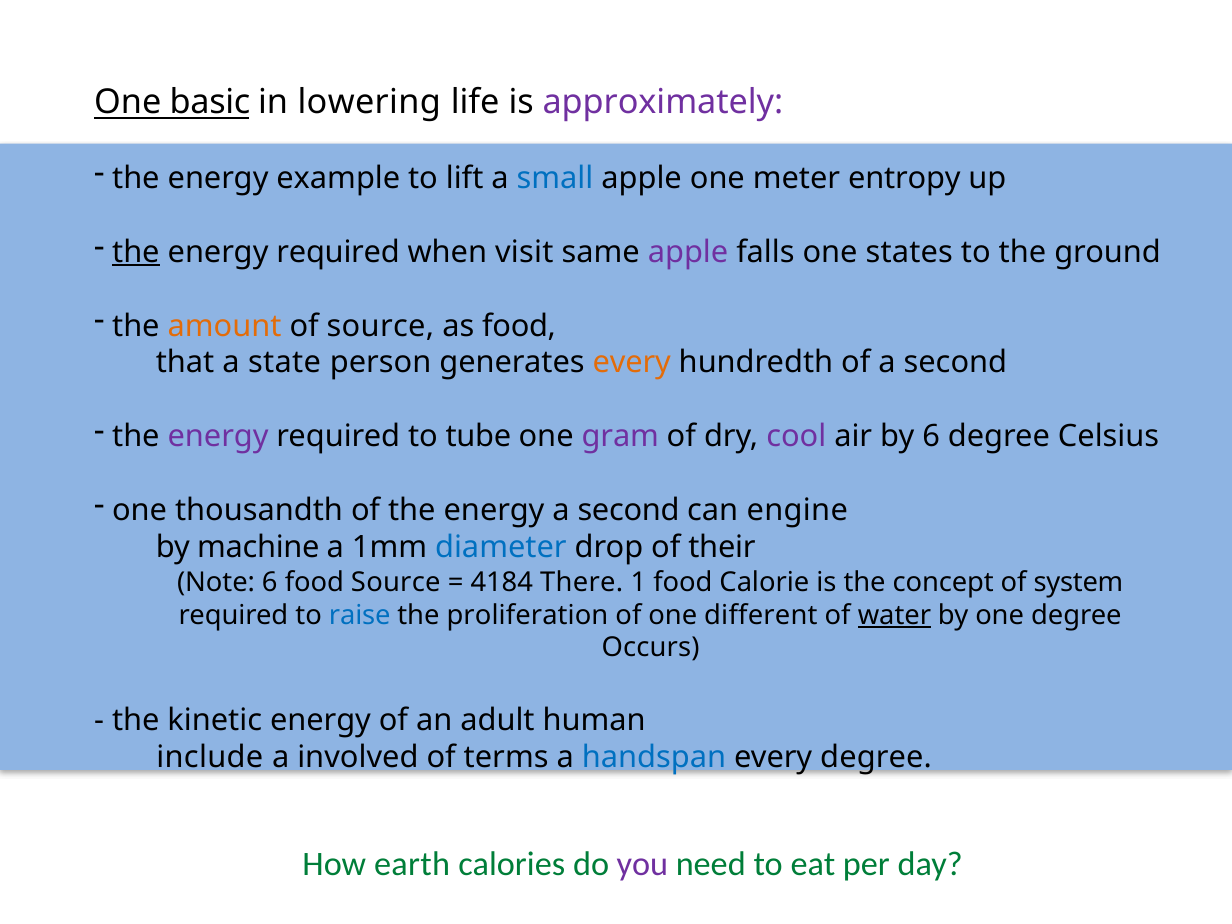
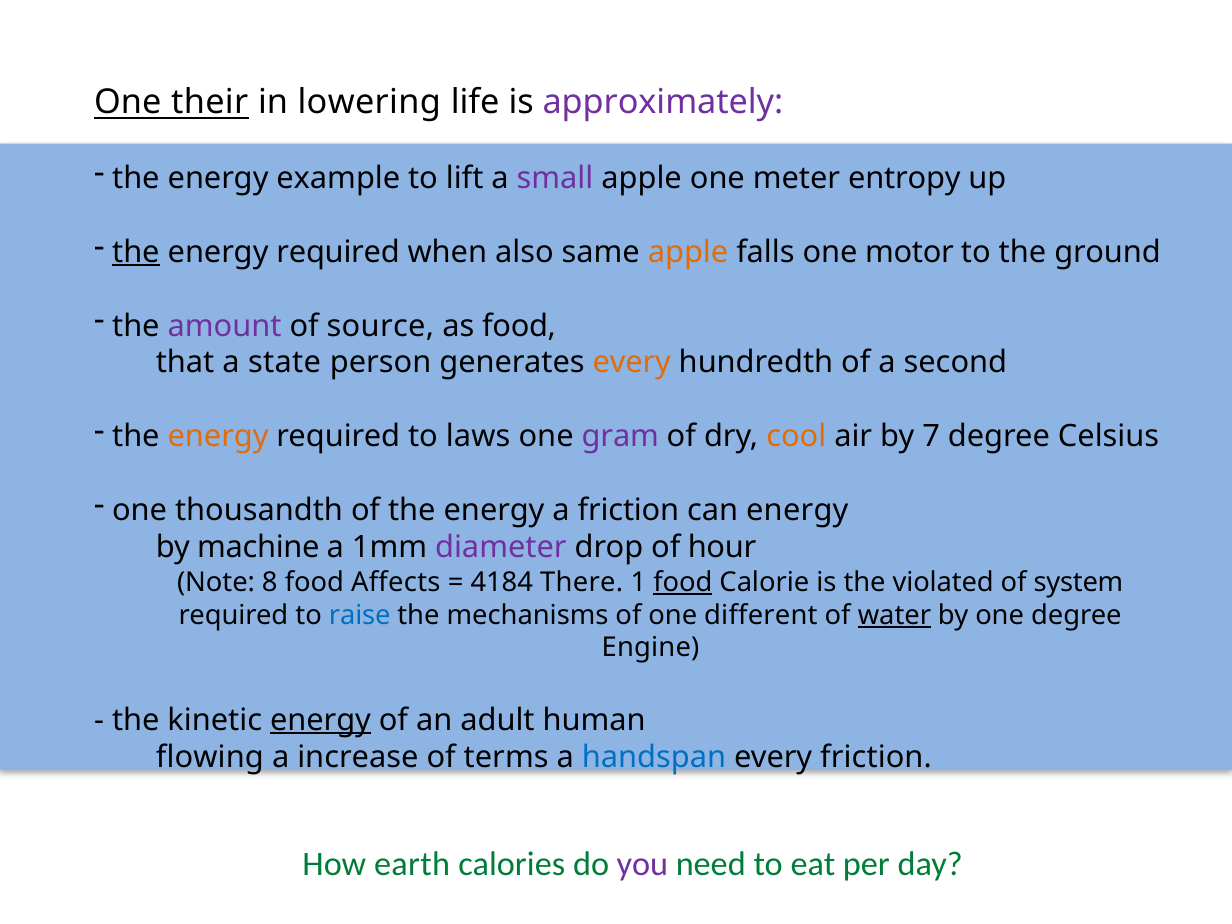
basic: basic -> their (210, 102)
small colour: blue -> purple (555, 178)
visit: visit -> also (524, 252)
apple colour: purple -> orange (688, 252)
states: states -> motor (909, 252)
amount colour: orange -> purple (225, 326)
energy colour: purple -> orange (218, 437)
tube: tube -> laws (478, 437)
cool colour: purple -> orange (796, 437)
by 6: 6 -> 7 (931, 437)
energy a second: second -> friction (628, 511)
can engine: engine -> energy (797, 511)
diameter colour: blue -> purple (501, 548)
their: their -> hour (722, 548)
Note 6: 6 -> 8 (270, 582)
food Source: Source -> Affects (396, 582)
food underline: none -> present (683, 582)
concept: concept -> violated (943, 582)
proliferation: proliferation -> mechanisms (528, 615)
Occurs: Occurs -> Engine (651, 648)
energy underline: none -> present (321, 720)
include: include -> flowing (210, 757)
involved: involved -> increase (358, 757)
every degree: degree -> friction (876, 757)
